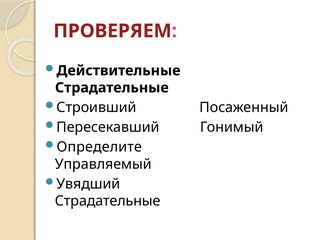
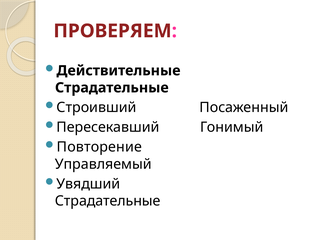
Определите: Определите -> Повторение (99, 147)
